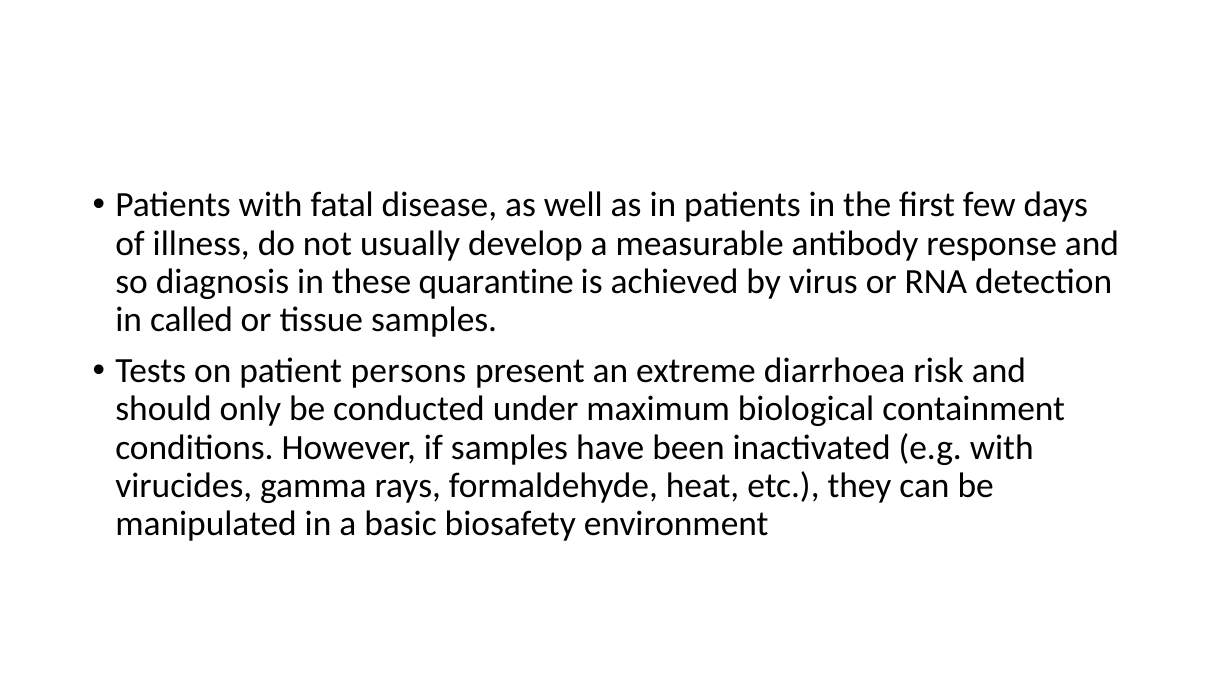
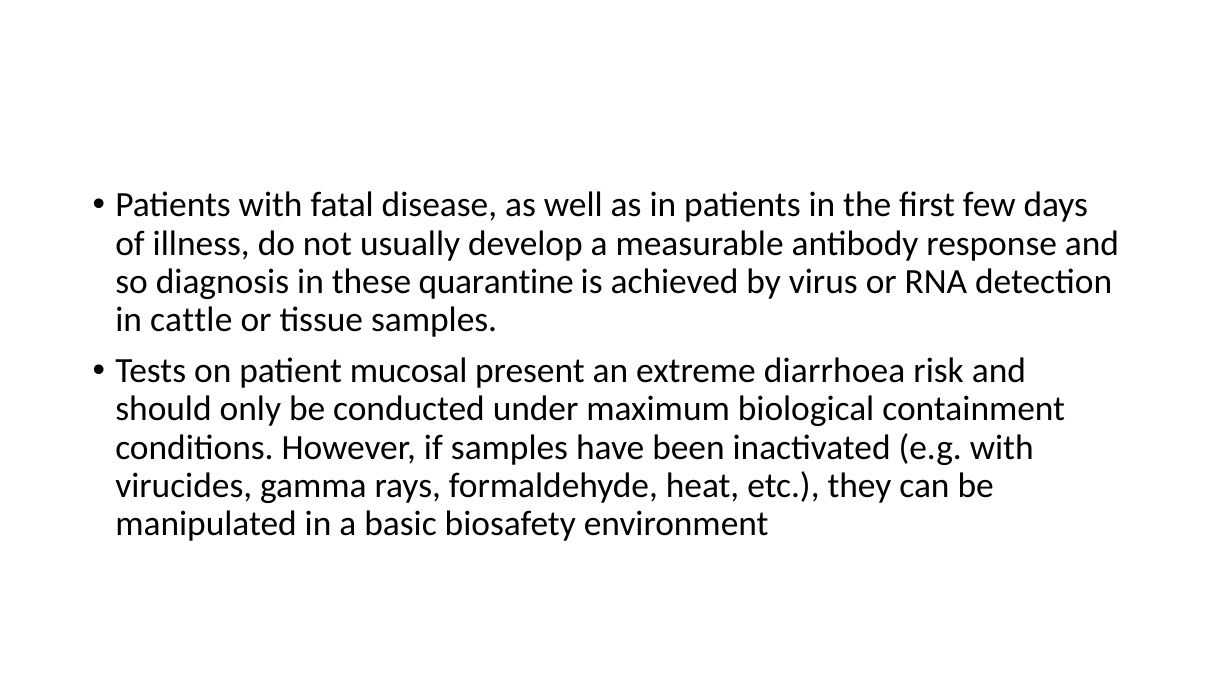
called: called -> cattle (191, 320)
persons: persons -> mucosal (409, 371)
